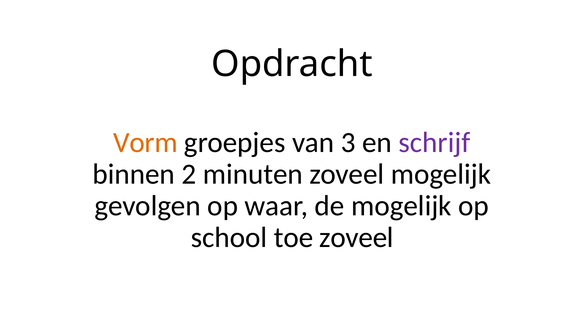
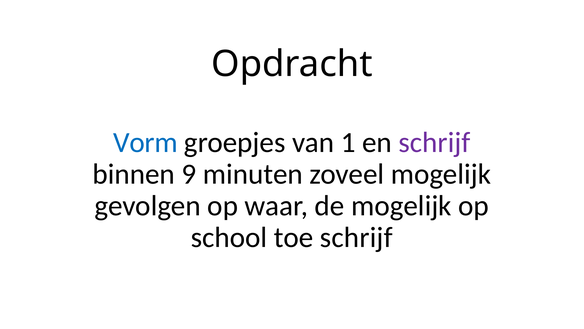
Vorm colour: orange -> blue (145, 142)
3: 3 -> 1 (348, 142)
2: 2 -> 9 (189, 174)
toe zoveel: zoveel -> schrijf (356, 237)
